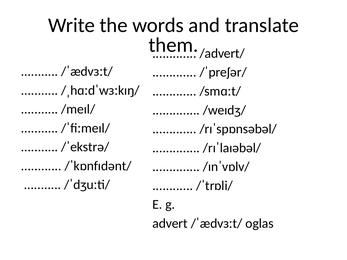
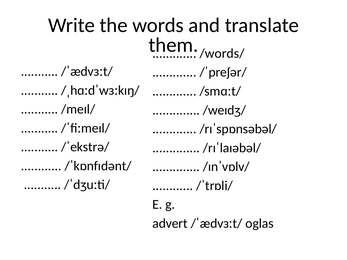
/advert/: /advert/ -> /words/ (222, 53)
